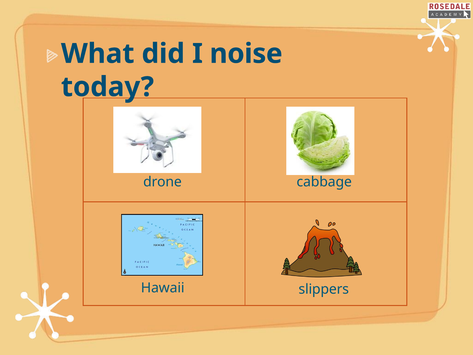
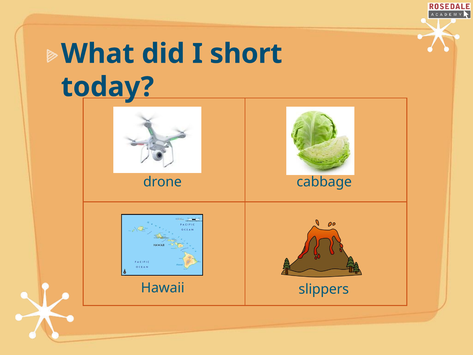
noise: noise -> short (246, 54)
